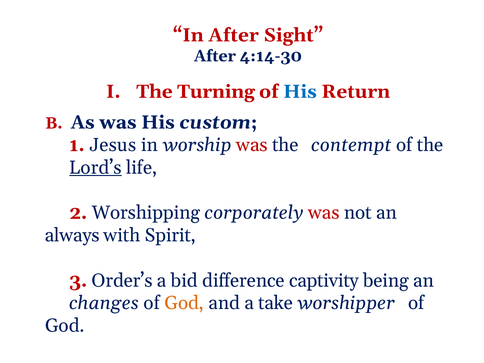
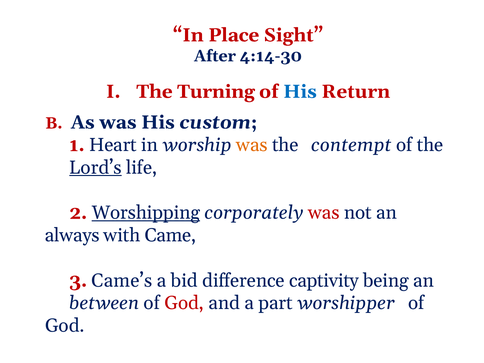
In After: After -> Place (234, 35)
Jesus: Jesus -> Heart (113, 145)
was colour: red -> orange (252, 145)
Worshipping underline: none -> present (146, 213)
Spirit: Spirit -> Came (170, 235)
Order’s: Order’s -> Came’s (122, 280)
changes: changes -> between (104, 303)
God colour: orange -> red (184, 303)
take: take -> part (275, 303)
